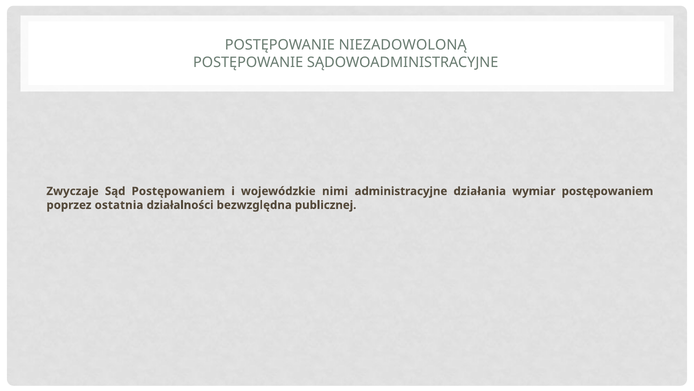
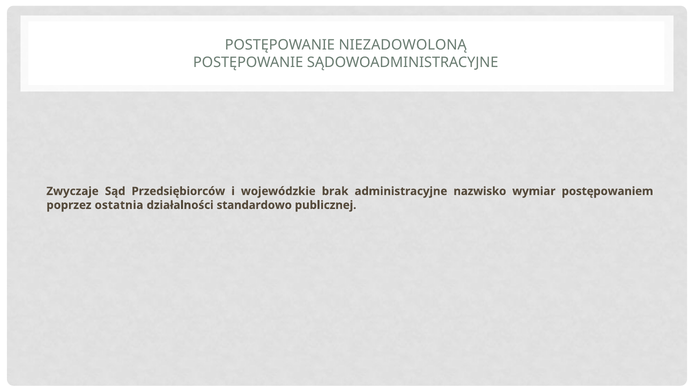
Sąd Postępowaniem: Postępowaniem -> Przedsiębiorców (178, 191)
nimi: nimi -> brak (335, 191)
działania: działania -> nazwisko (480, 191)
bezwzględna: bezwzględna -> standardowo (254, 205)
